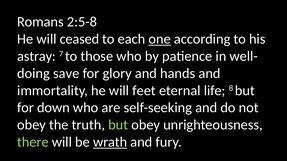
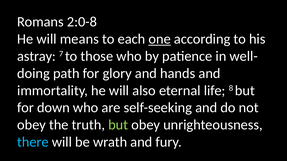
2:5-8: 2:5-8 -> 2:0-8 (82, 22)
ceased: ceased -> means (79, 39)
save: save -> path (66, 74)
feet: feet -> also (144, 91)
there colour: light green -> light blue (33, 142)
wrath underline: present -> none (110, 142)
